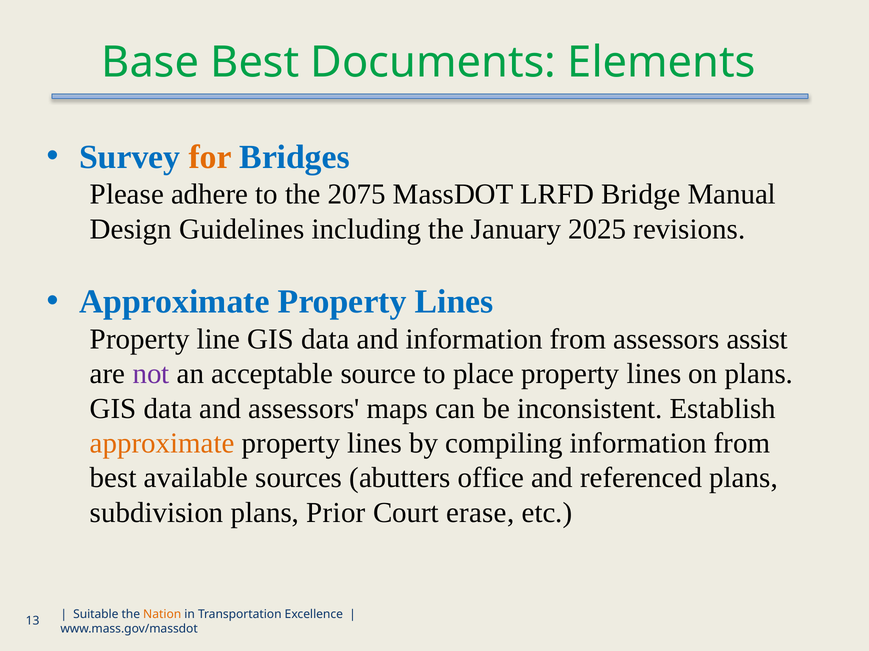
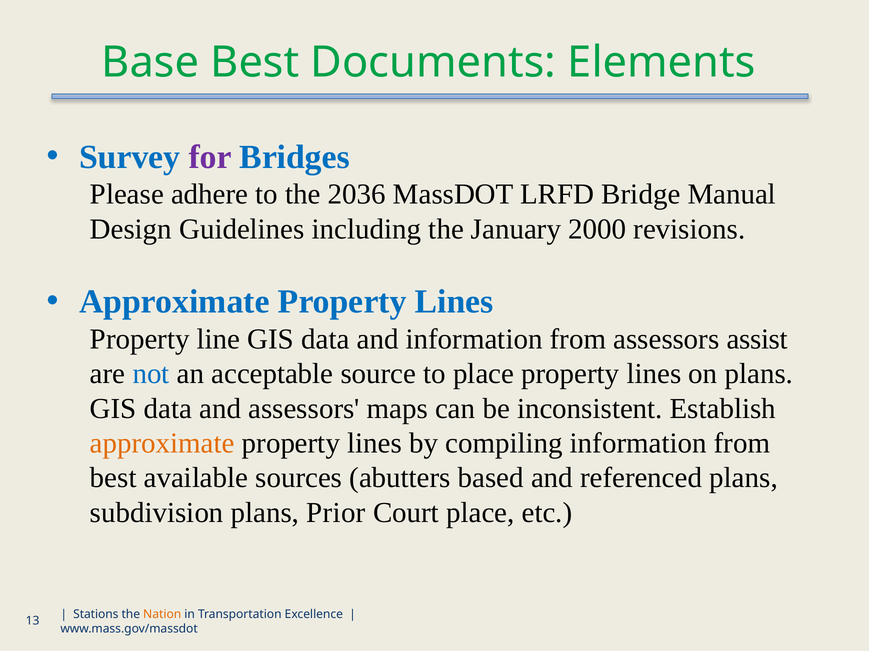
for colour: orange -> purple (210, 157)
2075: 2075 -> 2036 (357, 195)
2025: 2025 -> 2000 (597, 229)
not colour: purple -> blue (151, 374)
office: office -> based (491, 478)
Court erase: erase -> place (480, 513)
Suitable: Suitable -> Stations (96, 615)
